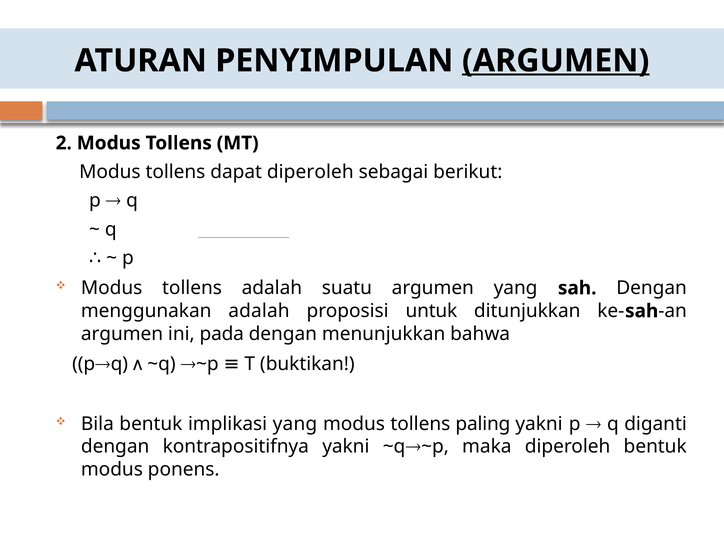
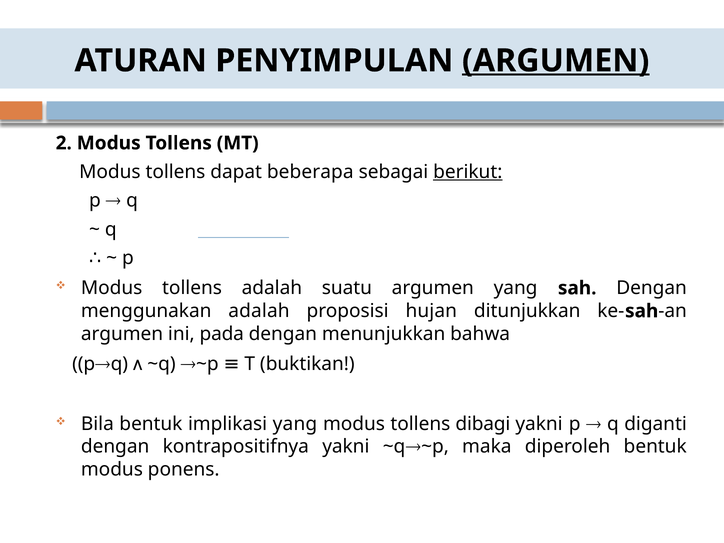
dapat diperoleh: diperoleh -> beberapa (310, 172)
berikut underline: none -> present (468, 172)
untuk: untuk -> hujan (431, 311)
paling: paling -> dibagi (483, 424)
